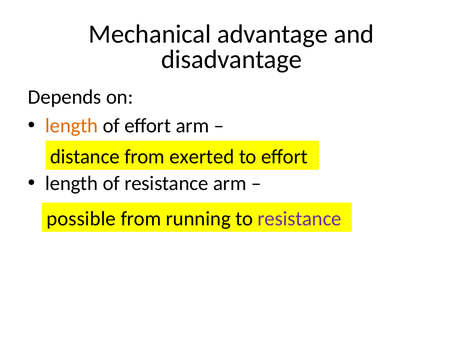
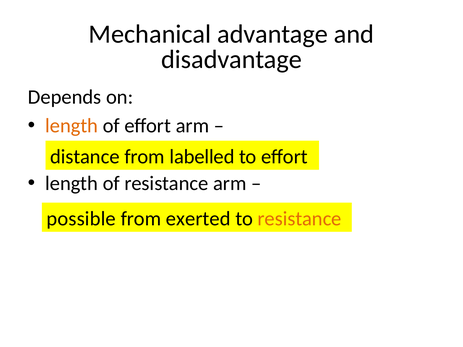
exerted: exerted -> labelled (202, 157)
running: running -> exerted (198, 219)
resistance colour: purple -> orange (300, 219)
